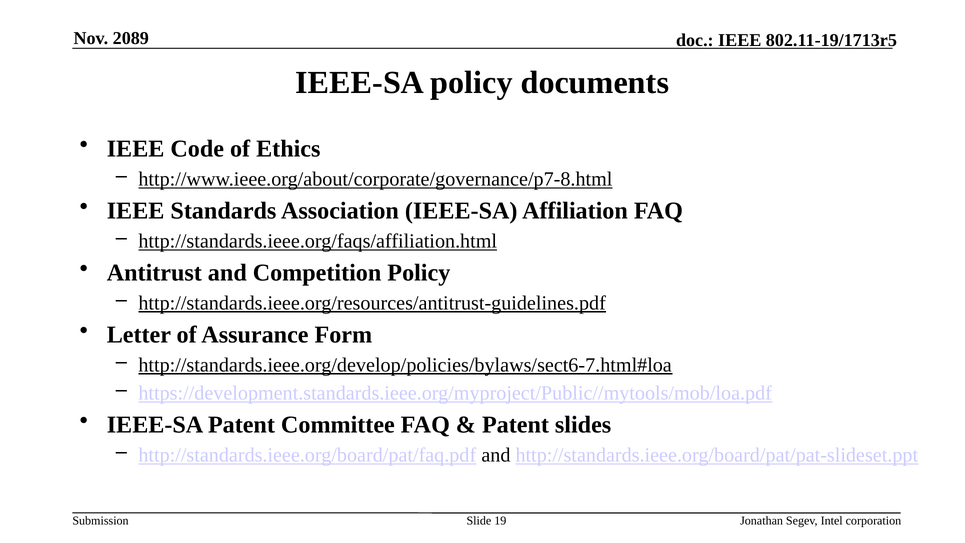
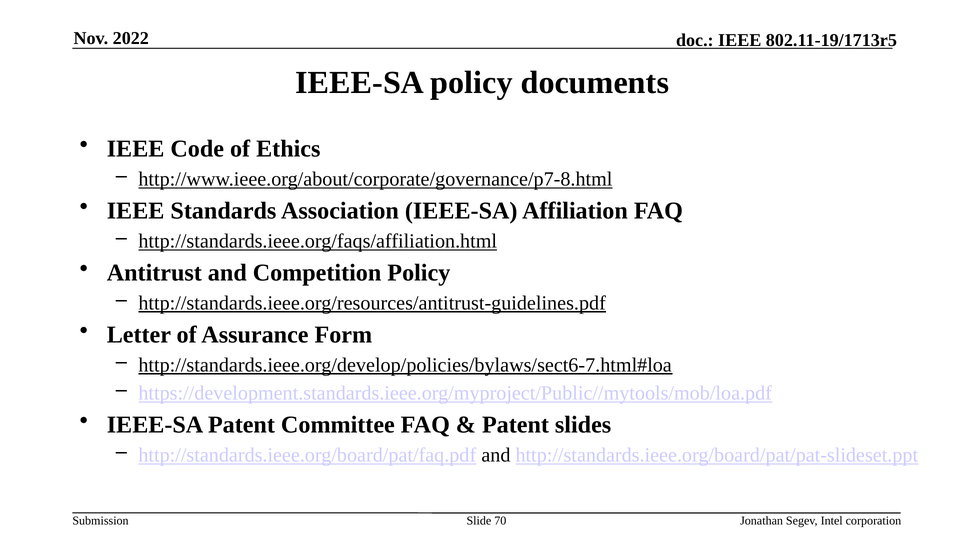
2089: 2089 -> 2022 (131, 38)
19: 19 -> 70 (500, 521)
